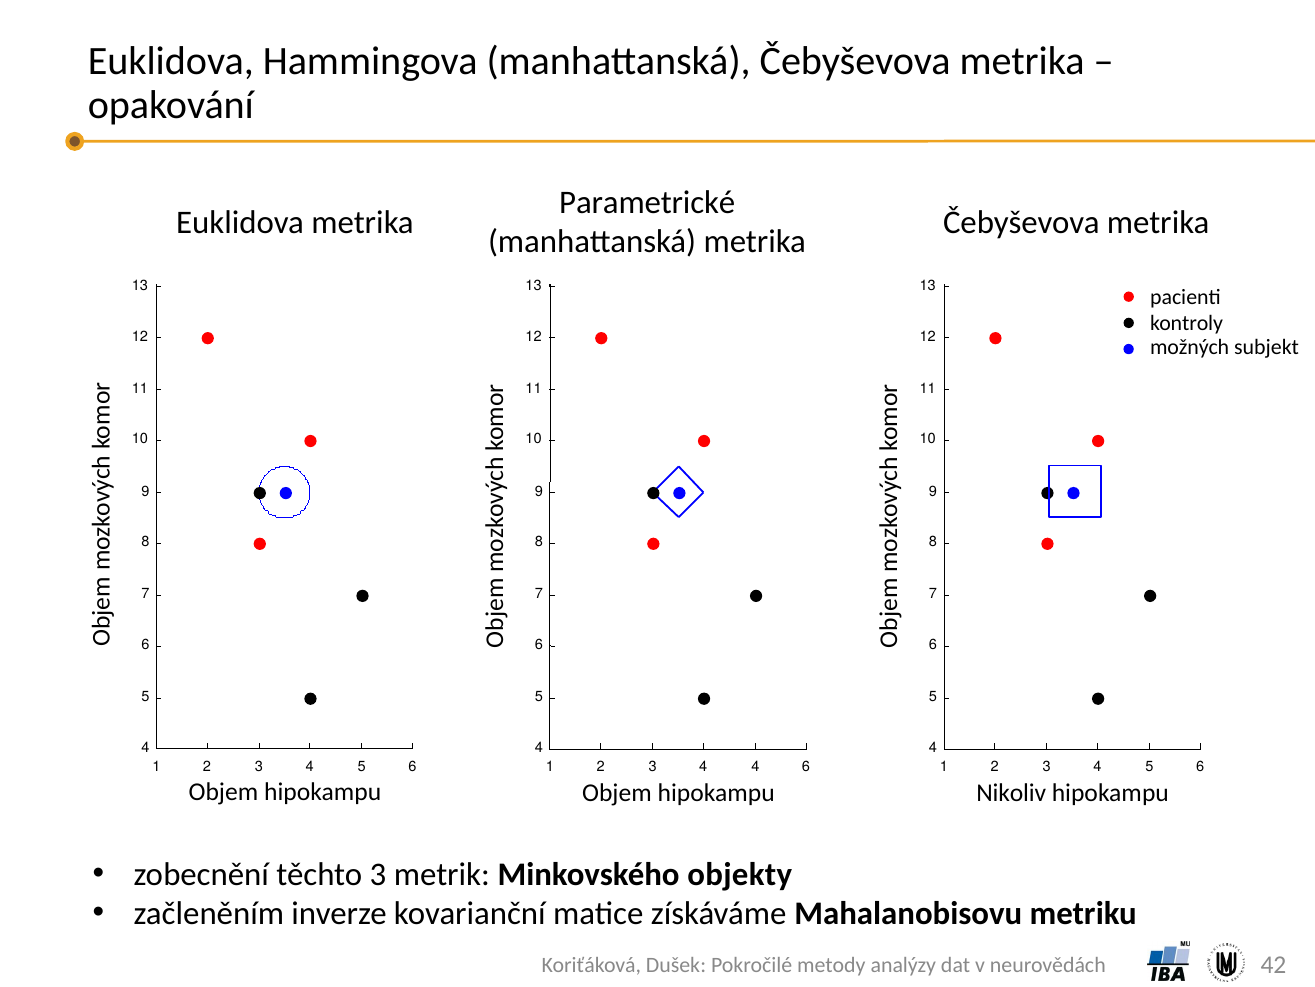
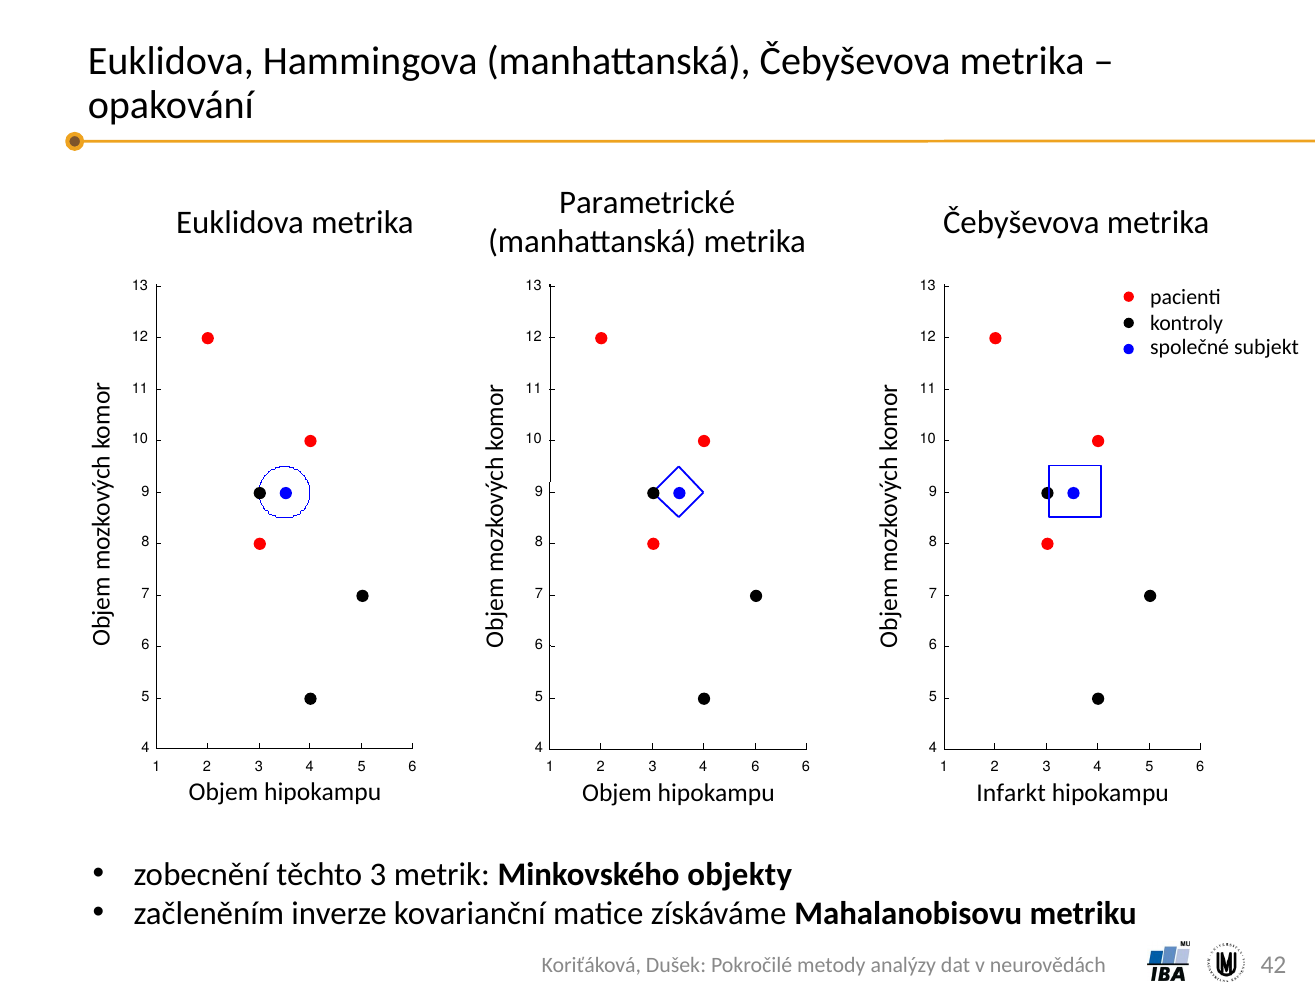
možných: možných -> společné (1190, 347)
4 4: 4 -> 6 (755, 766)
Nikoliv: Nikoliv -> Infarkt (1011, 793)
